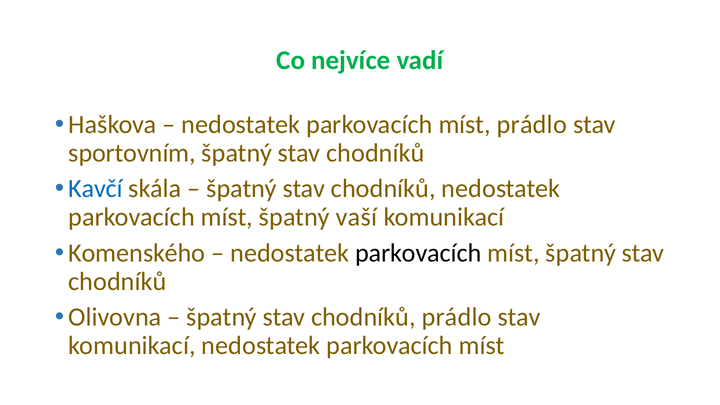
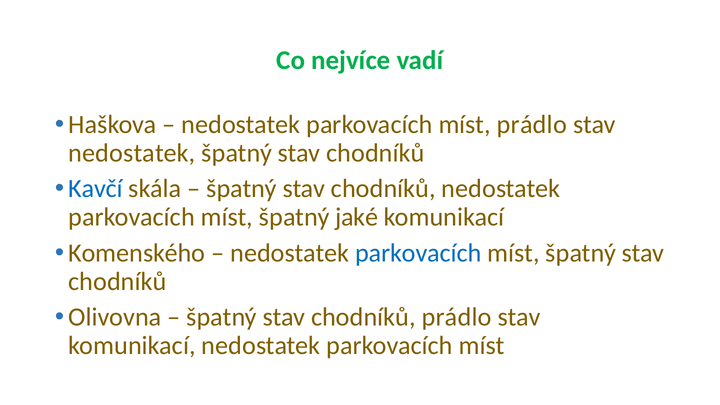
sportovním: sportovním -> nedostatek (132, 153)
vaší: vaší -> jaké (357, 217)
parkovacích colour: black -> blue (418, 253)
